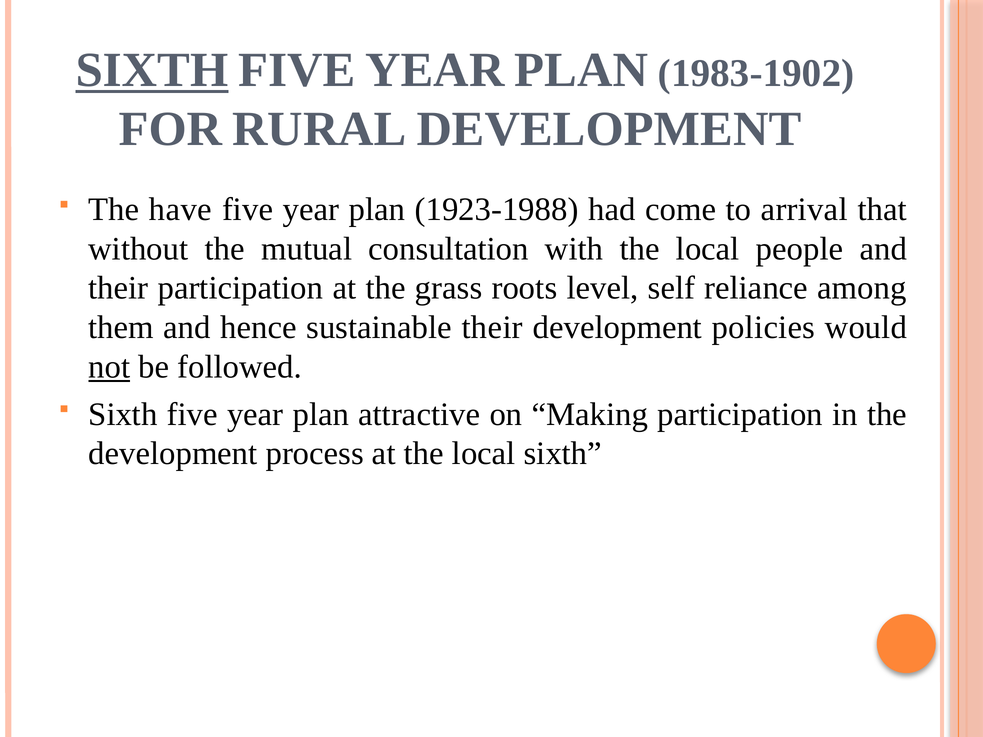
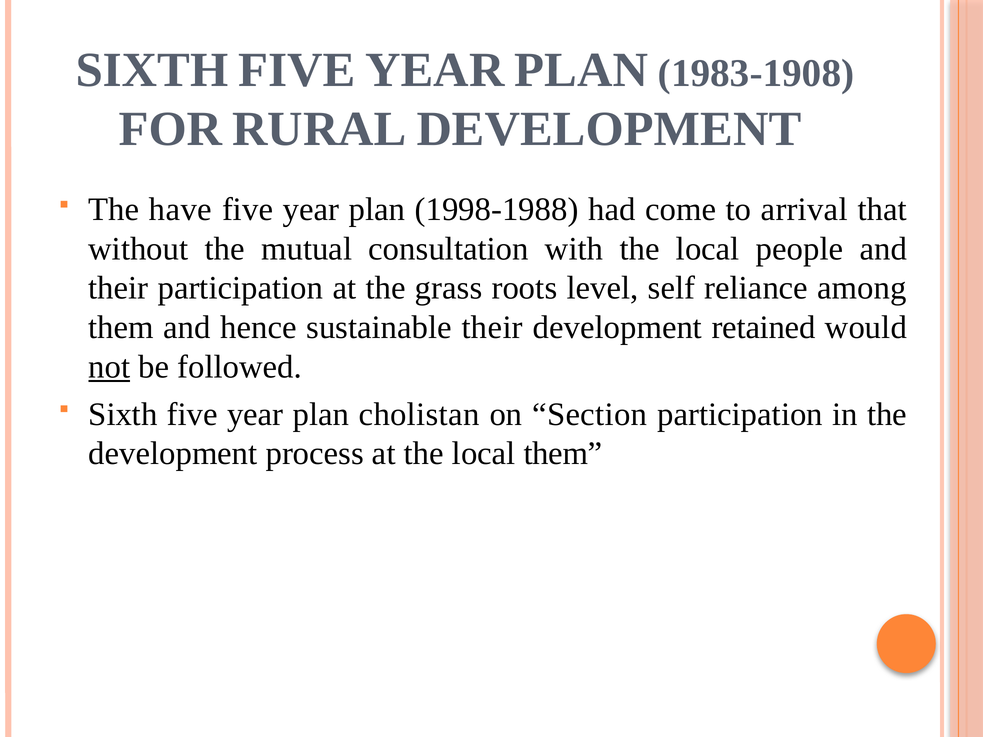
SIXTH underline: present -> none (152, 70)
1983-1902: 1983-1902 -> 1983-1908 (756, 73)
1923-1988: 1923-1988 -> 1998-1988 (497, 210)
policies: policies -> retained (764, 328)
attractive: attractive -> cholistan (419, 414)
Making: Making -> Section (590, 414)
local sixth: sixth -> them (563, 454)
